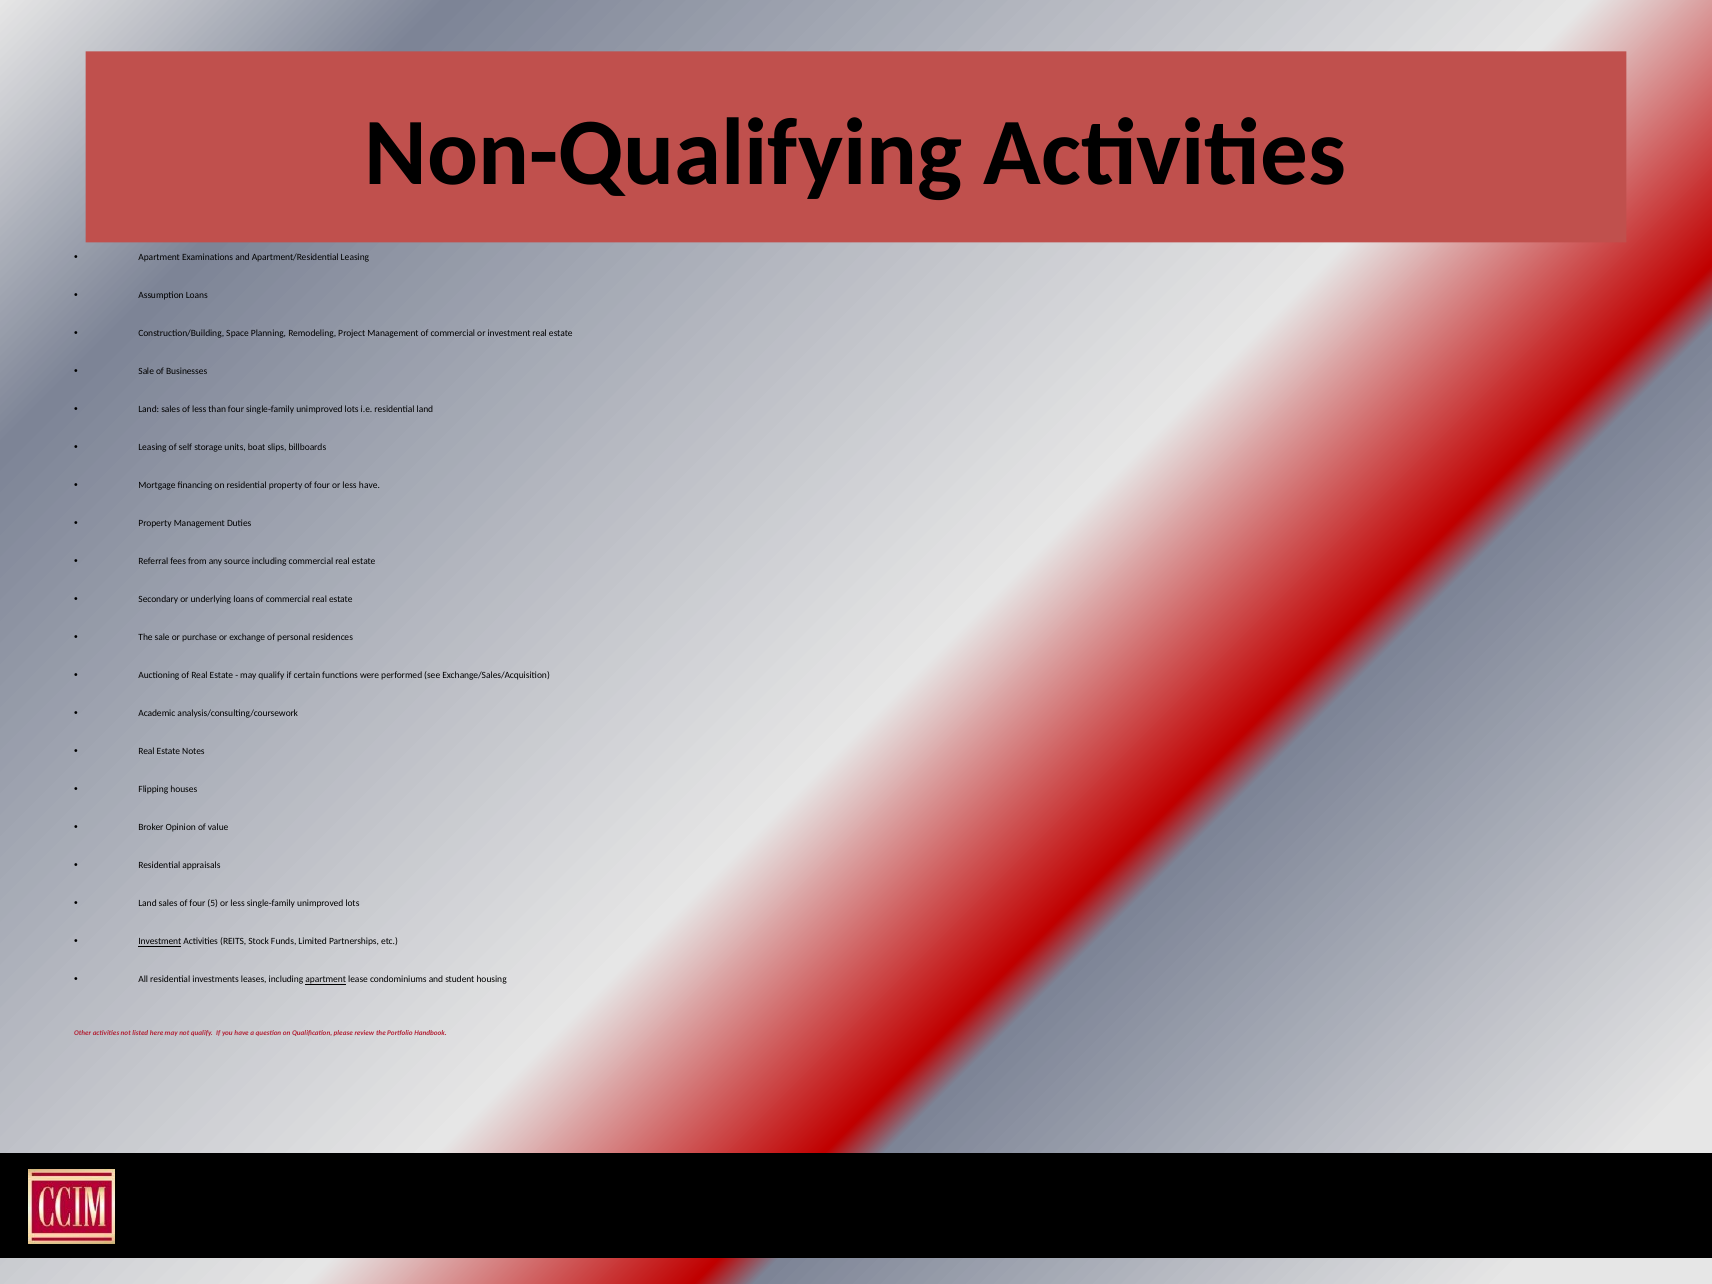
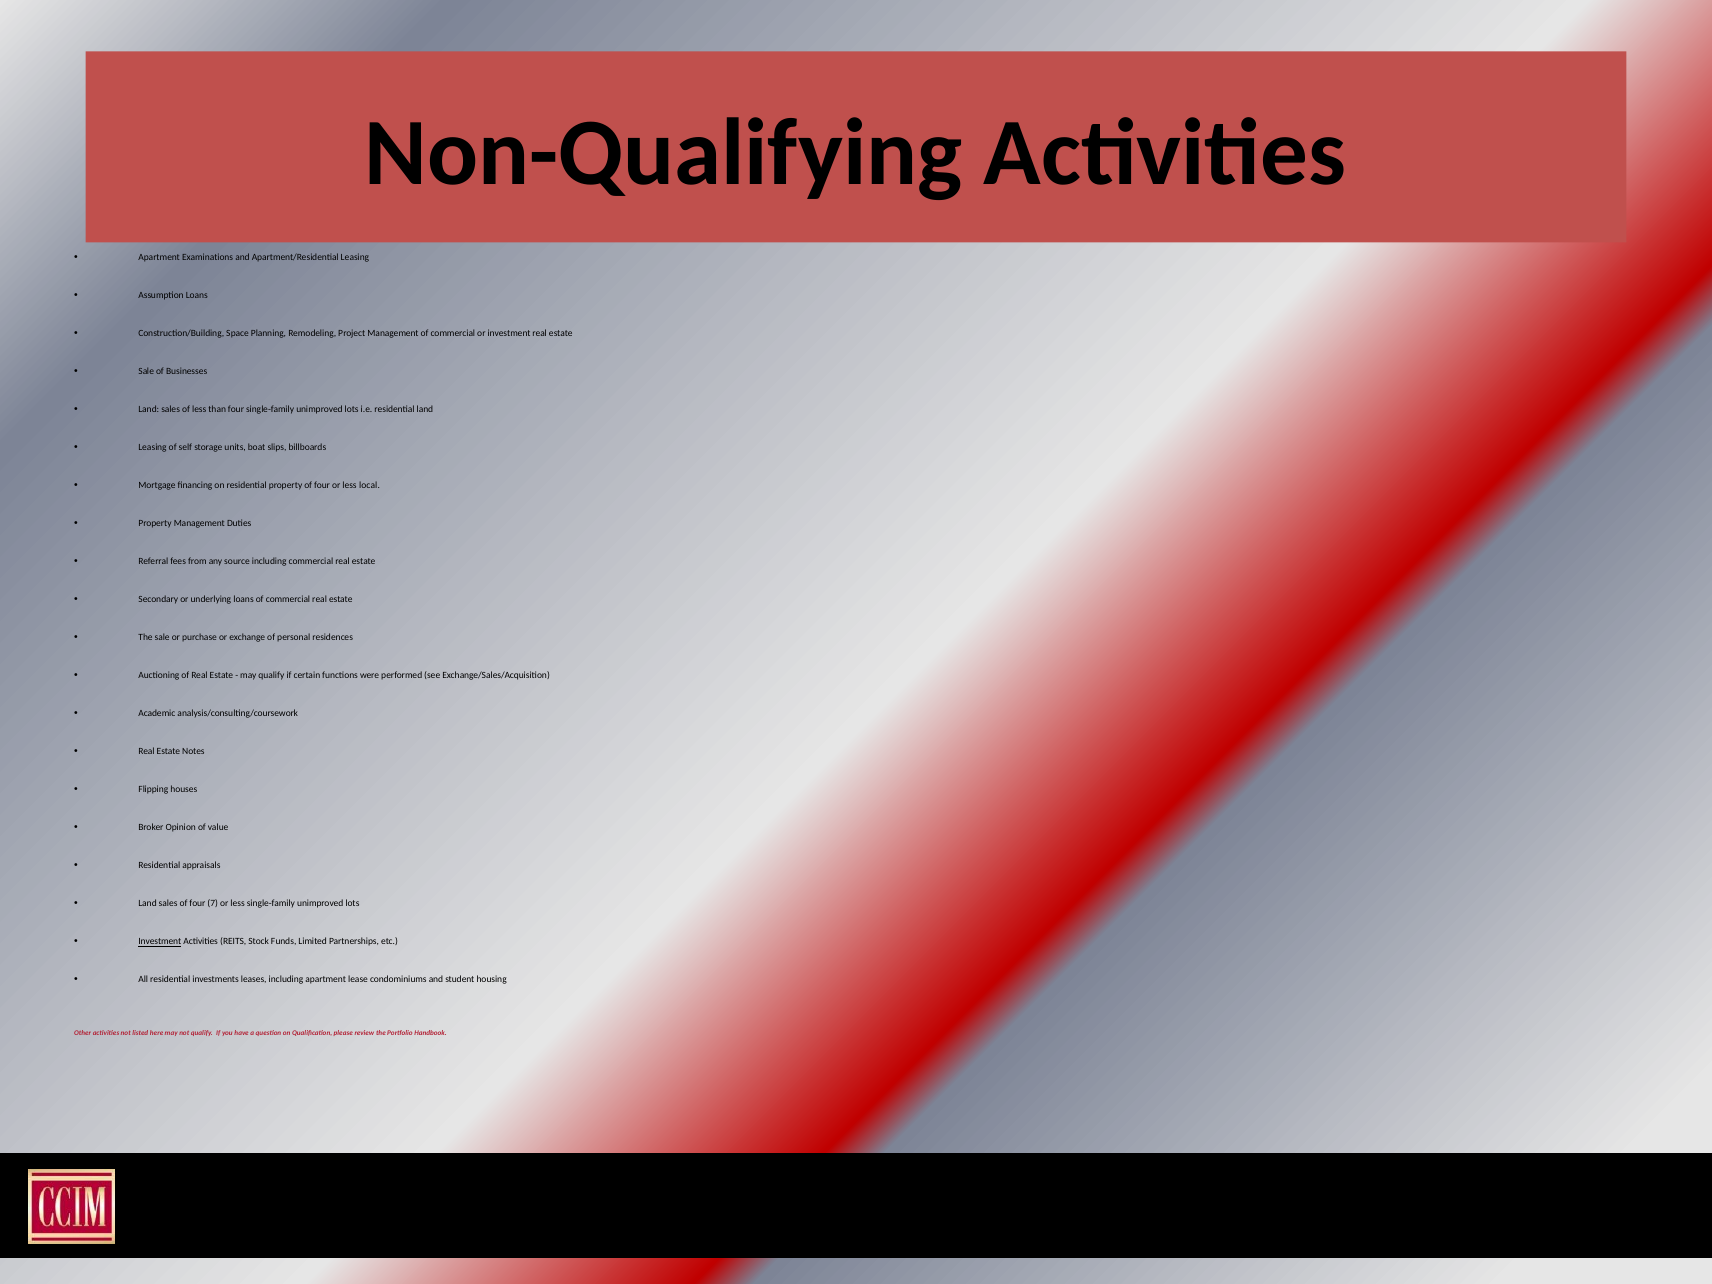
less have: have -> local (370, 486)
5: 5 -> 7 (213, 904)
apartment underline: present -> none (326, 980)
